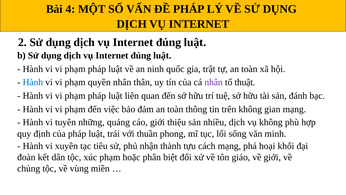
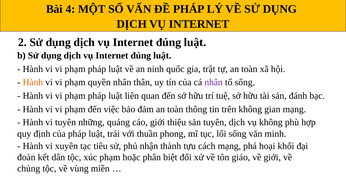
Hành colour: blue -> orange (33, 82)
tổ thuật: thuật -> sống (245, 82)
sản nhiều: nhiều -> tuyên (215, 122)
